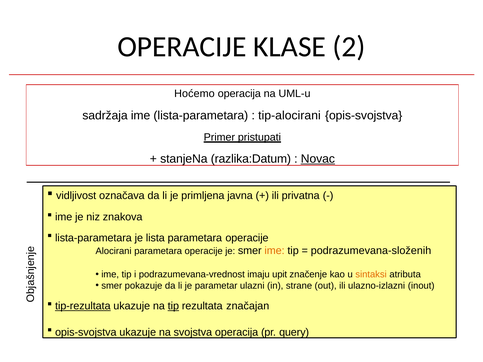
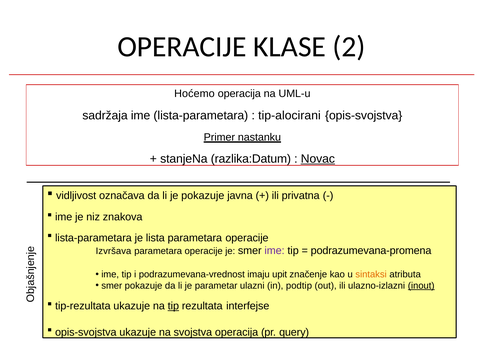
pristupati: pristupati -> nastanku (259, 137)
je primljena: primljena -> pokazuje (203, 196)
Alocirani: Alocirani -> Izvršava (113, 251)
ime colour: orange -> purple (275, 251)
podrazumevana-složenih: podrazumevana-složenih -> podrazumevana-promena (371, 251)
strane: strane -> podtip (299, 286)
inout underline: none -> present (421, 286)
tip-rezultata underline: present -> none (83, 306)
značajan: značajan -> interfejse (248, 306)
